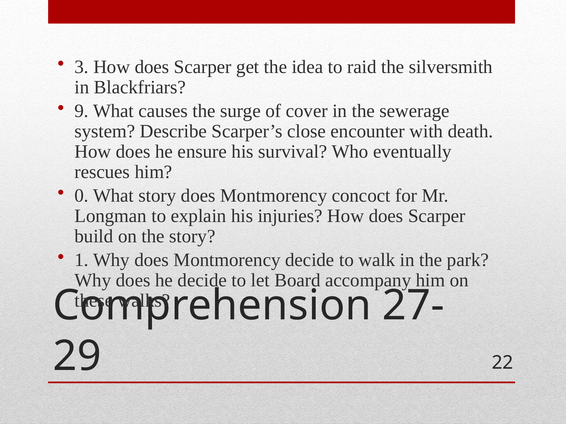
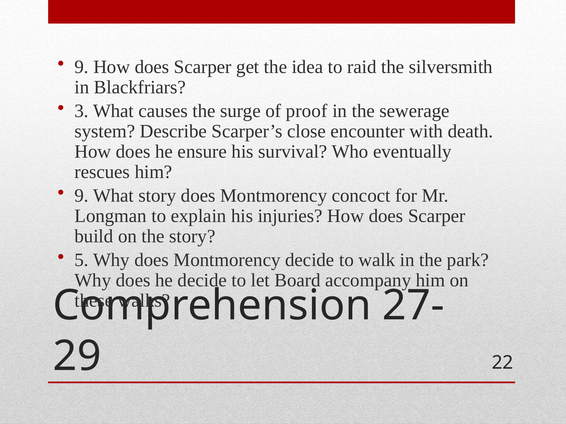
3: 3 -> 9 (82, 67)
9: 9 -> 3 (82, 111)
cover: cover -> proof (307, 111)
0: 0 -> 9 (82, 196)
1: 1 -> 5 (82, 260)
